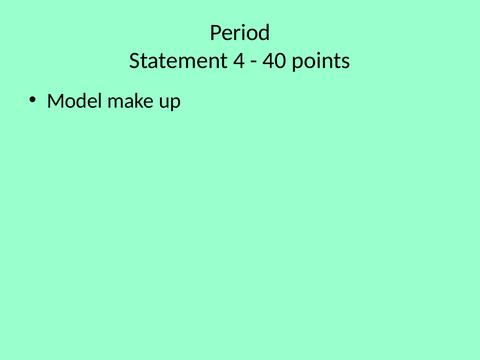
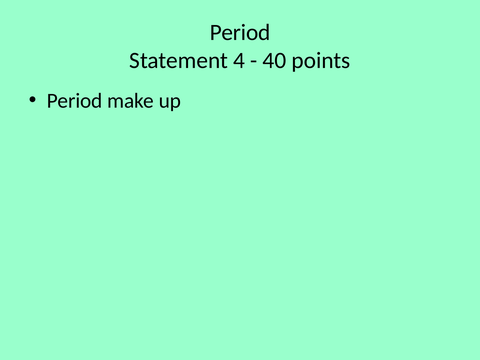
Model: Model -> Period (75, 101)
